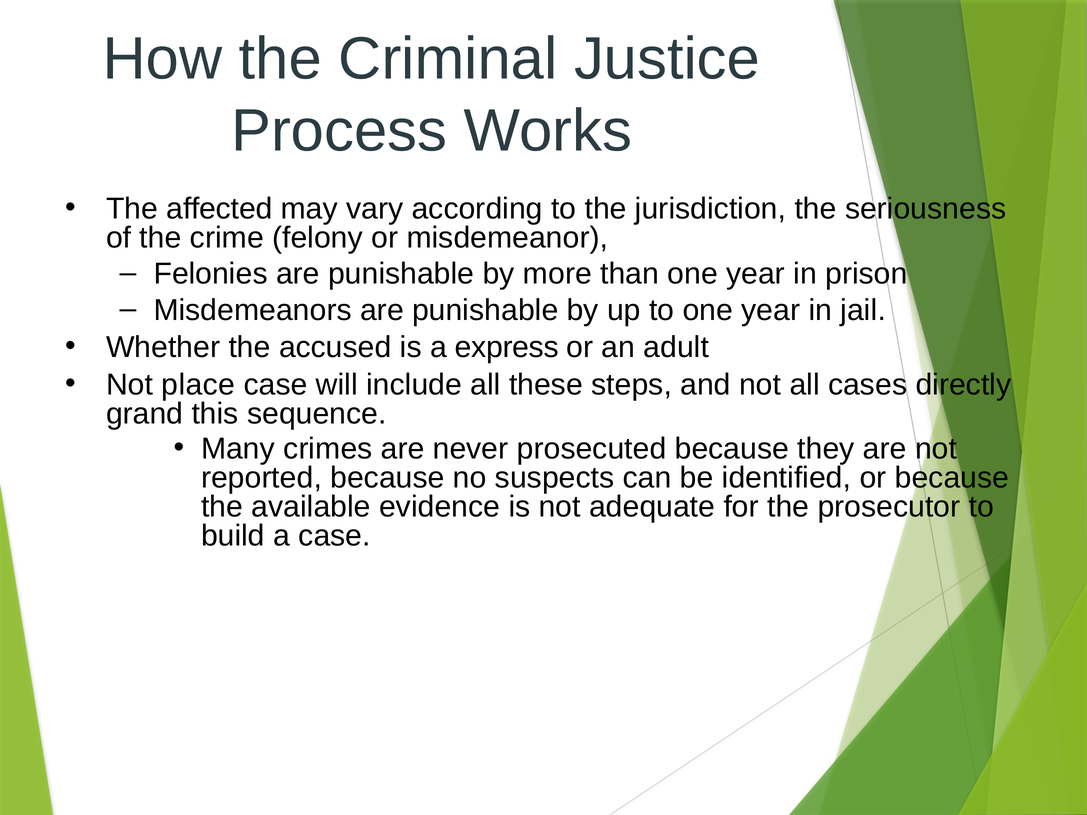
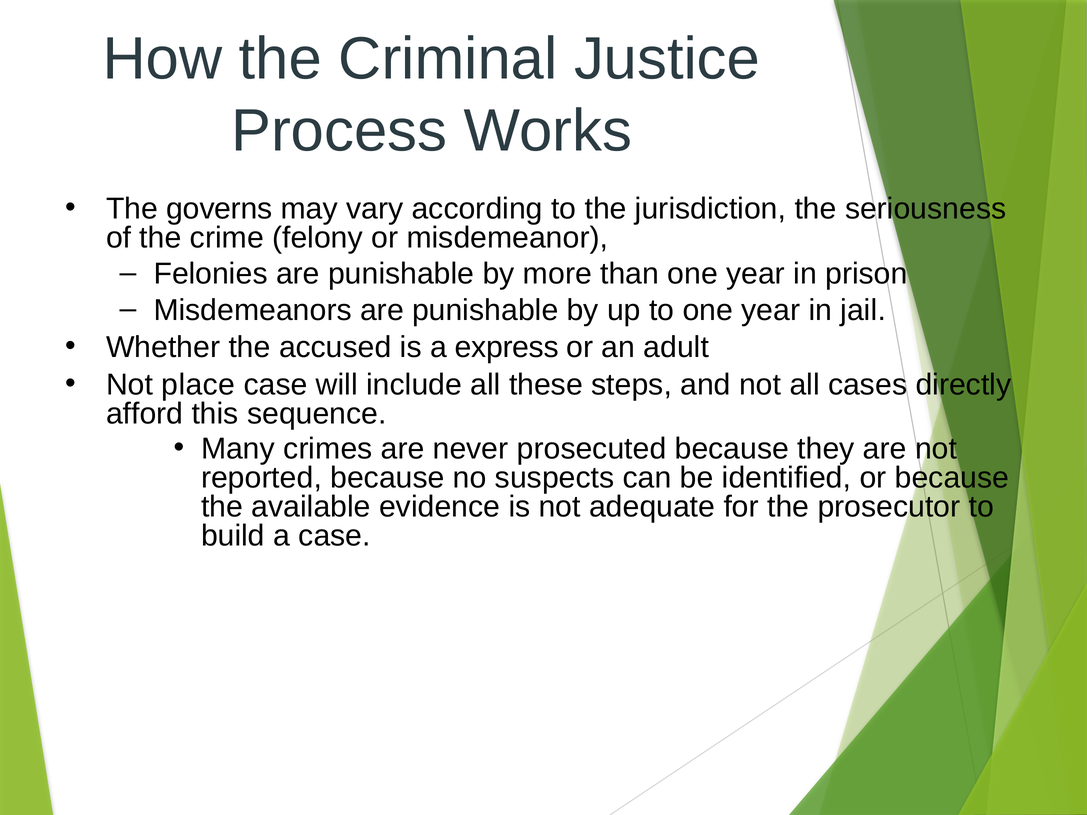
affected: affected -> governs (219, 209)
grand: grand -> afford (145, 414)
